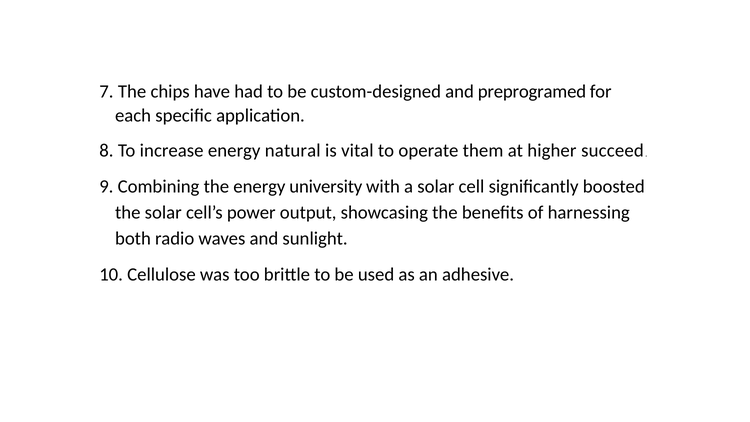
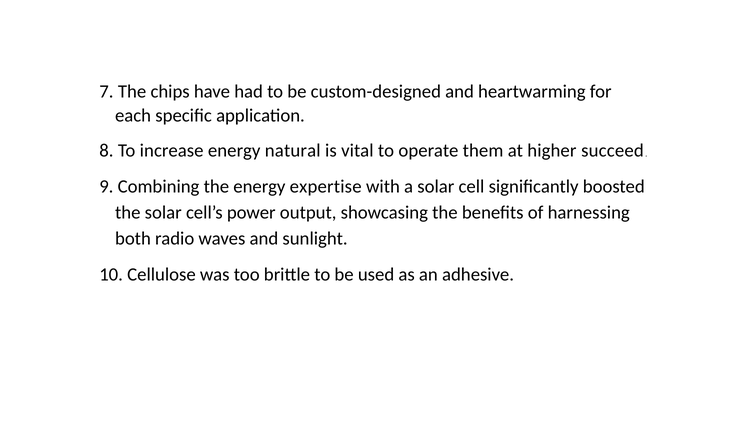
preprogramed: preprogramed -> heartwarming (532, 92)
university: university -> expertise (326, 187)
